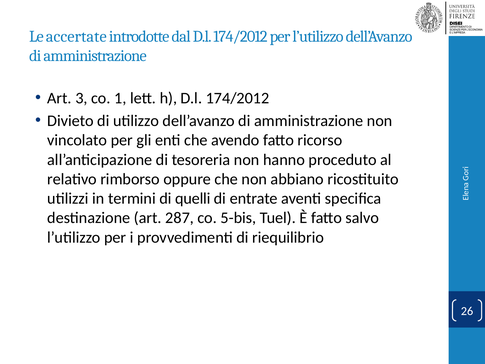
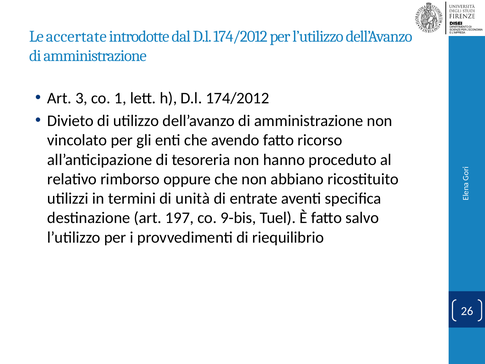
quelli: quelli -> unità (193, 198)
287: 287 -> 197 (180, 218)
5-bis: 5-bis -> 9-bis (238, 218)
